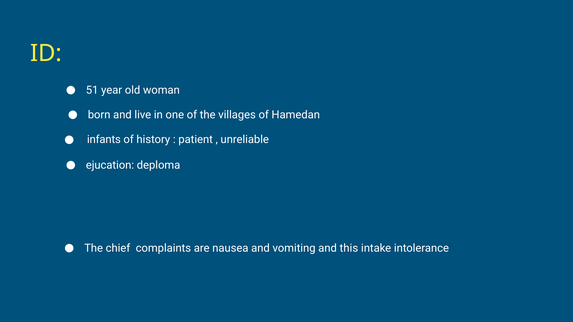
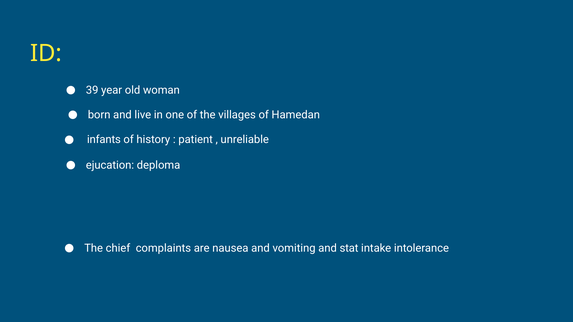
51: 51 -> 39 (92, 90)
this: this -> stat (349, 248)
